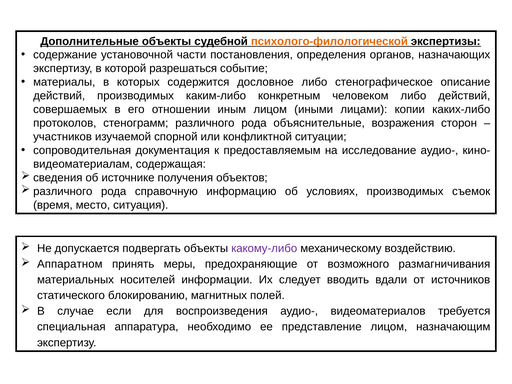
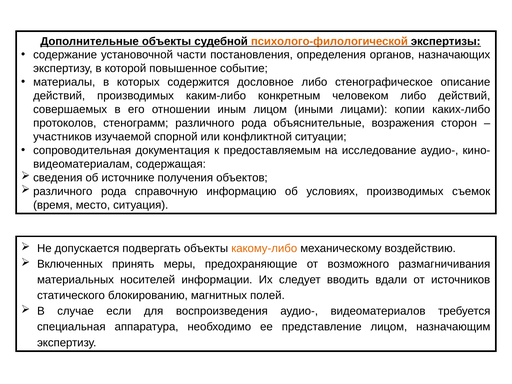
разрешаться: разрешаться -> повышенное (183, 69)
какому-либо colour: purple -> orange (264, 248)
Аппаратном: Аппаратном -> Включенных (70, 264)
